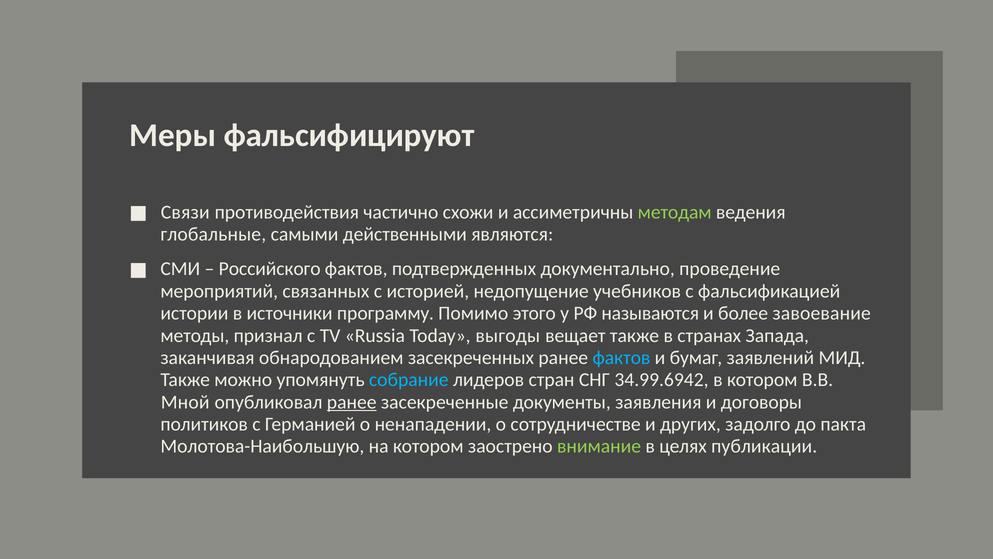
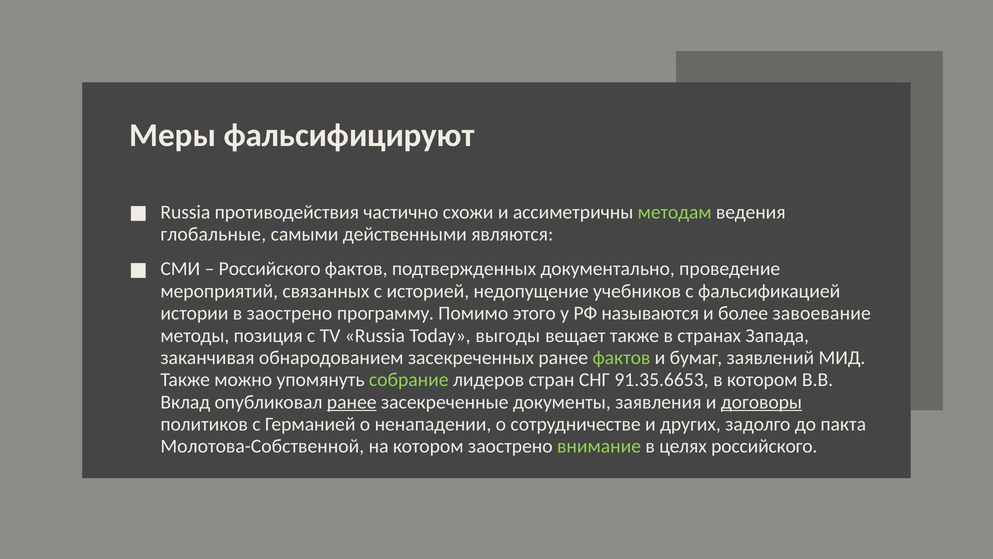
Связи: Связи -> Russia (185, 212)
в источники: источники -> заострено (289, 313)
признал: признал -> позиция (268, 335)
фактов colour: light blue -> light green (621, 357)
собрание colour: light blue -> light green (409, 380)
34.99.6942: 34.99.6942 -> 91.35.6653 (662, 380)
Мной: Мной -> Вклад (185, 402)
договоры underline: none -> present (761, 402)
Молотова-Наибольшую: Молотова-Наибольшую -> Молотова-Собственной (262, 446)
целях публикации: публикации -> российского (764, 446)
